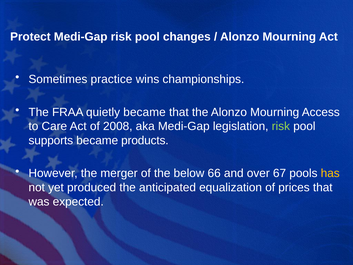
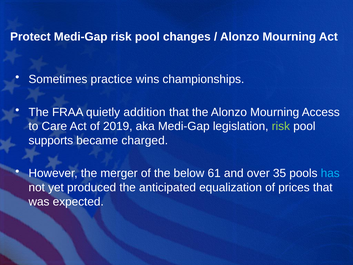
quietly became: became -> addition (145, 112)
2008: 2008 -> 2019 (118, 126)
products: products -> charged (145, 140)
66: 66 -> 61 (214, 173)
67: 67 -> 35 (280, 173)
has colour: yellow -> light blue (330, 173)
